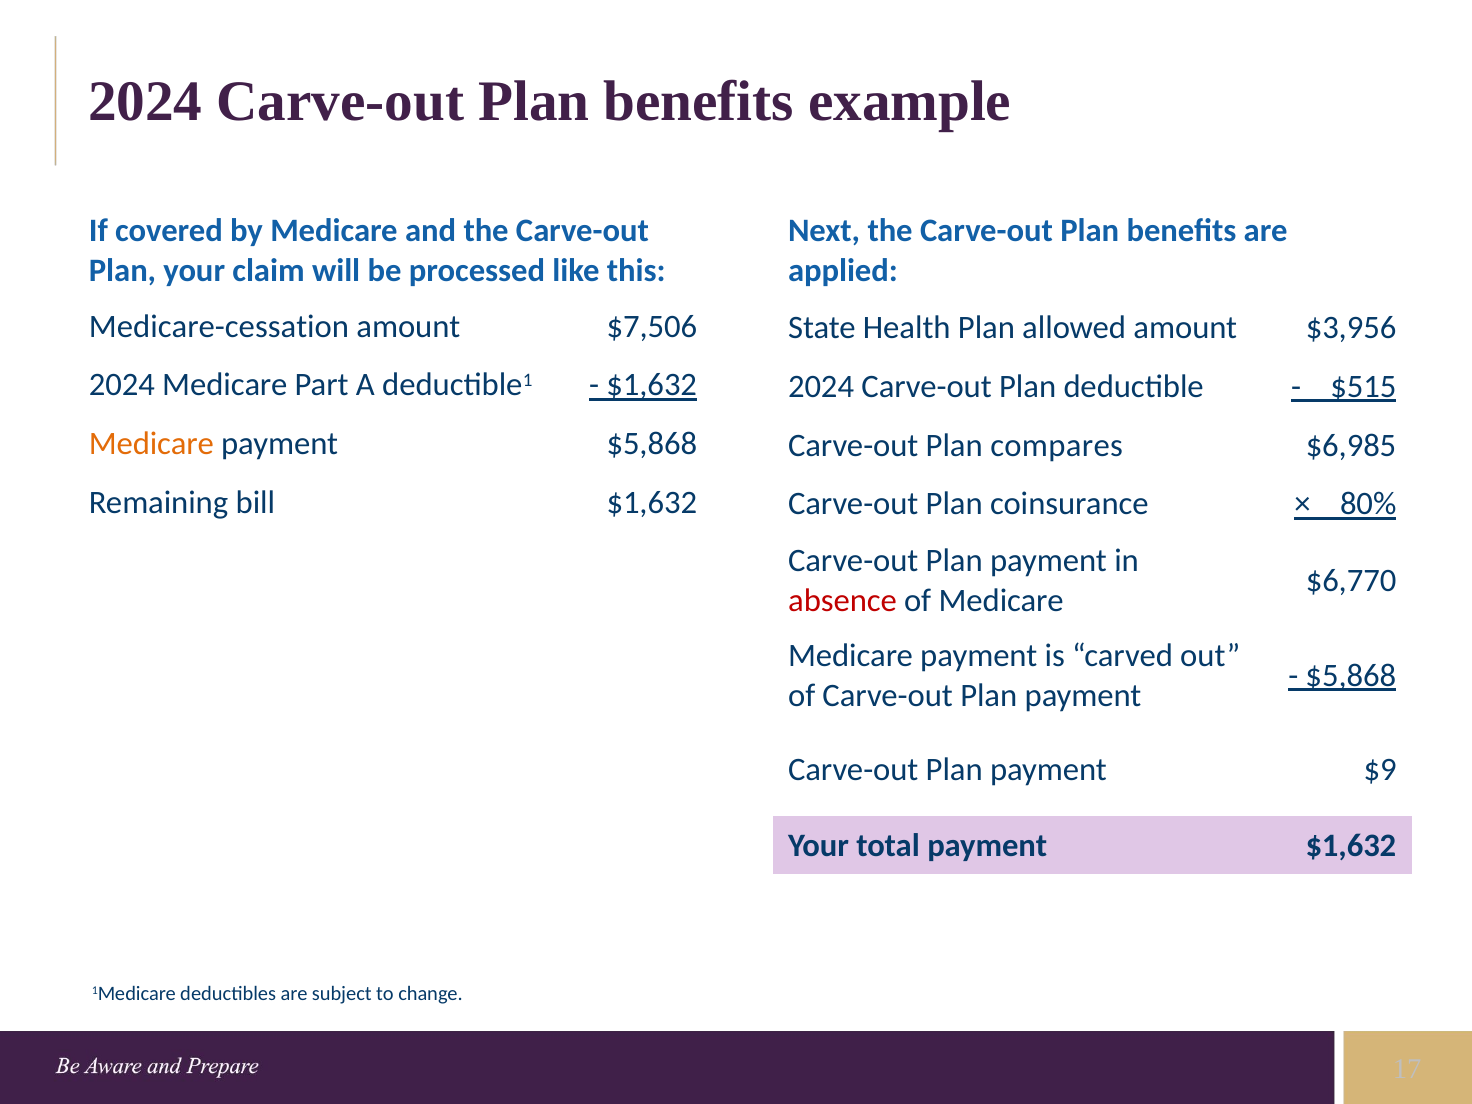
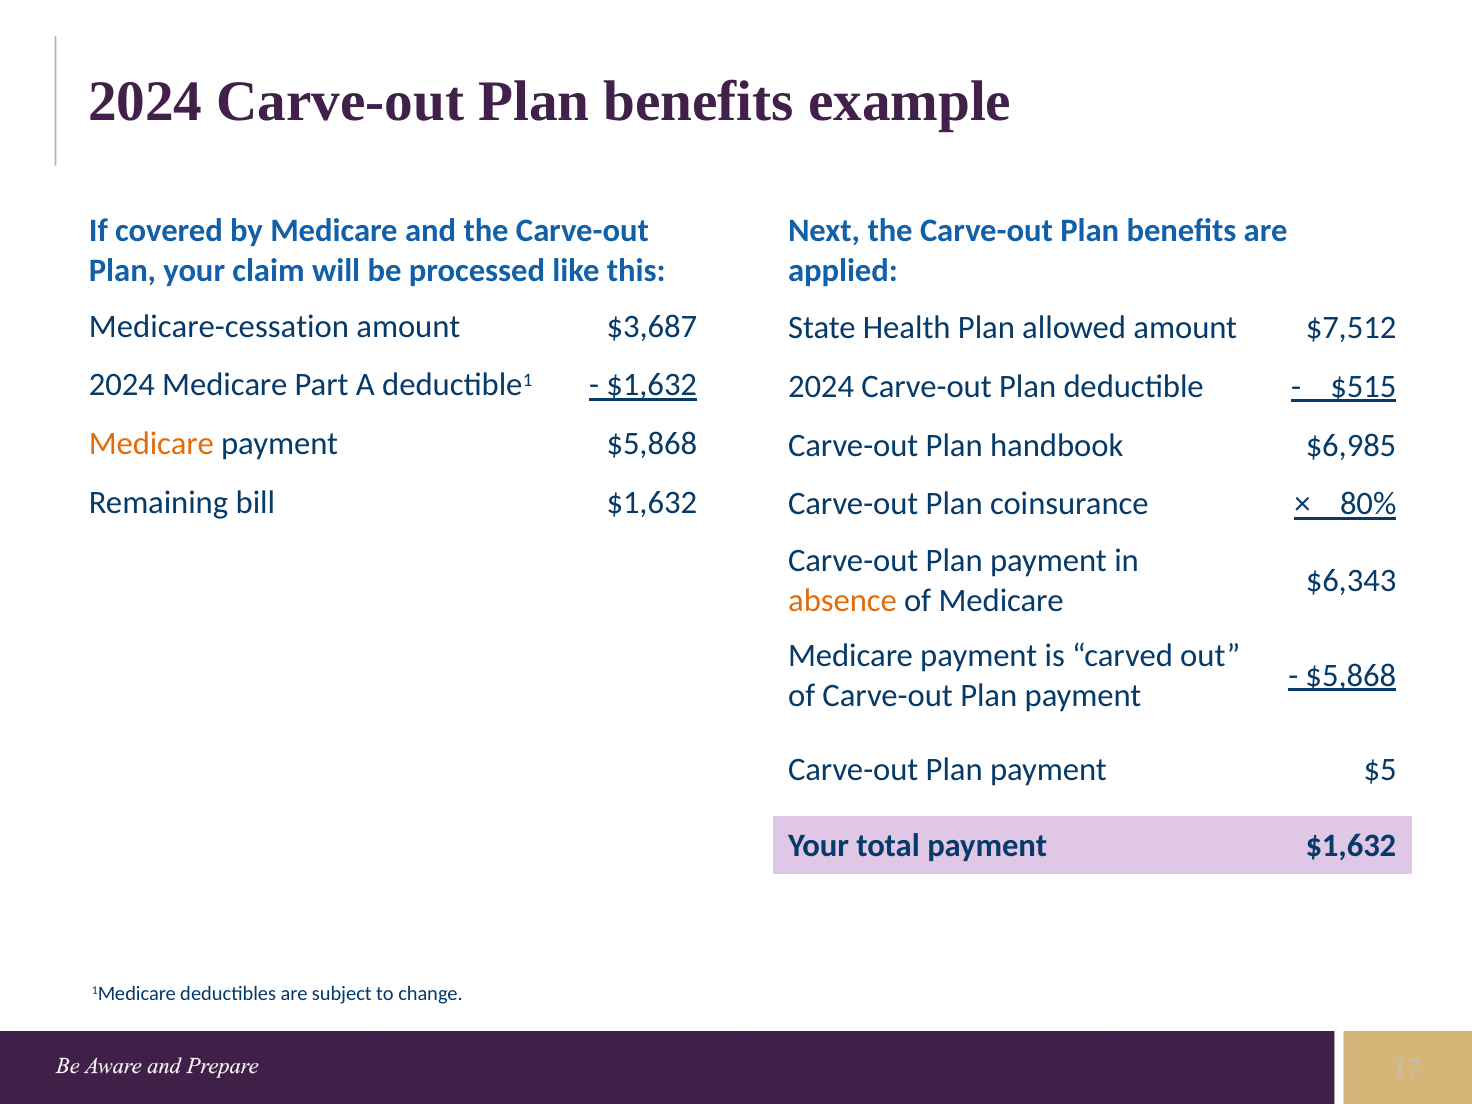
$7,506: $7,506 -> $3,687 (652, 326)
$3,956: $3,956 -> $7,512 (1351, 328)
compares: compares -> handbook (1057, 445)
$6,770: $6,770 -> $6,343 (1351, 581)
absence colour: red -> orange (842, 601)
$9: $9 -> $5 (1380, 769)
